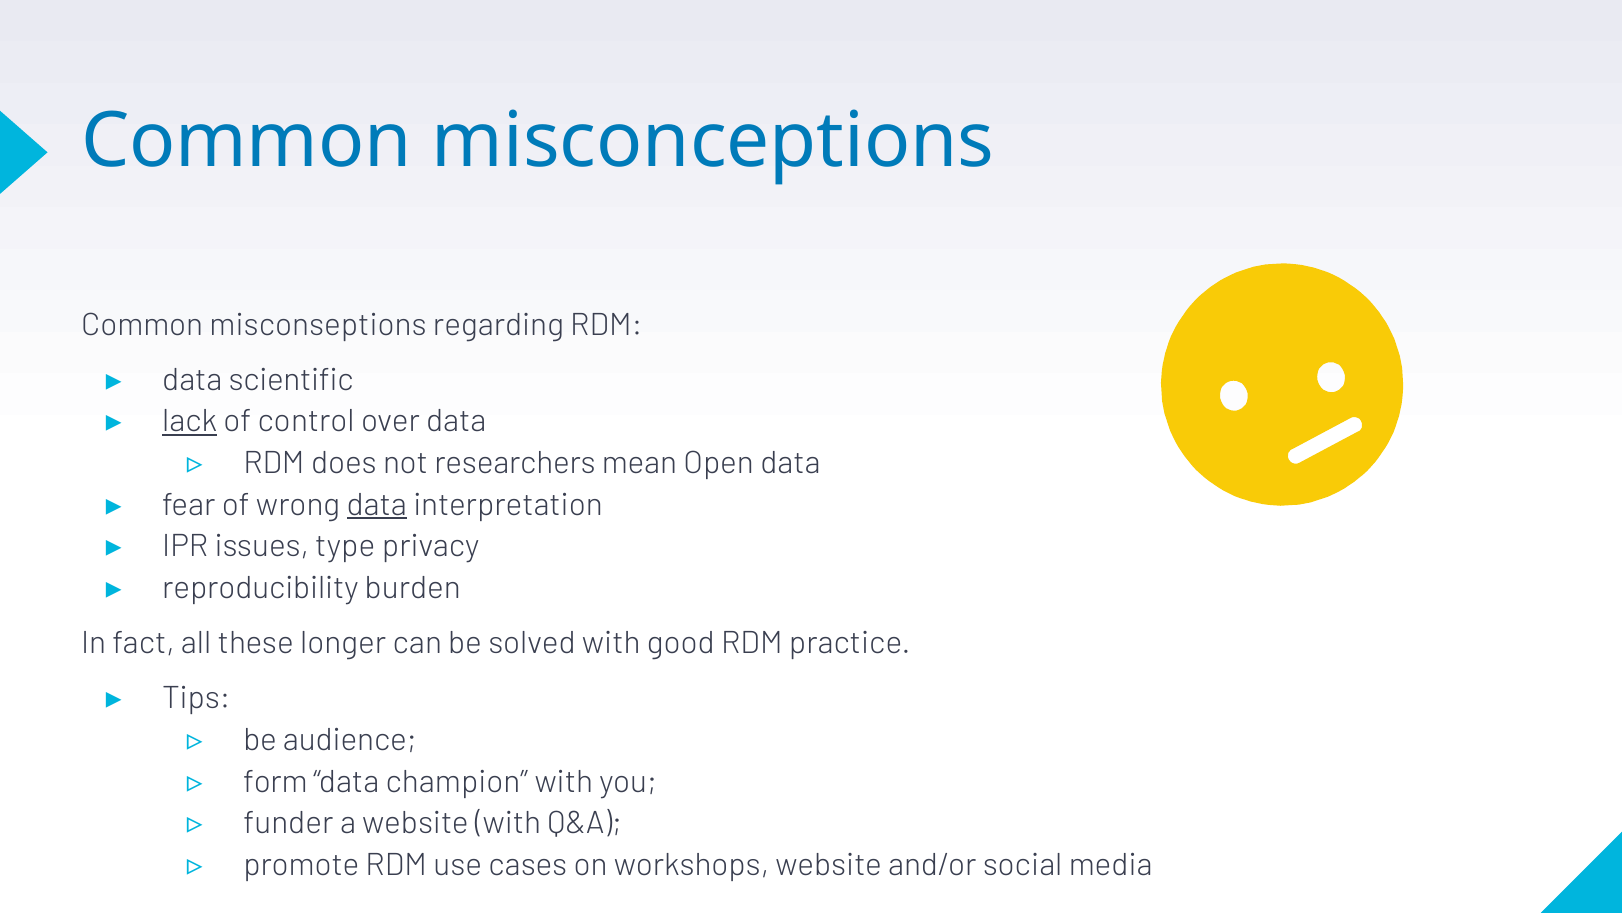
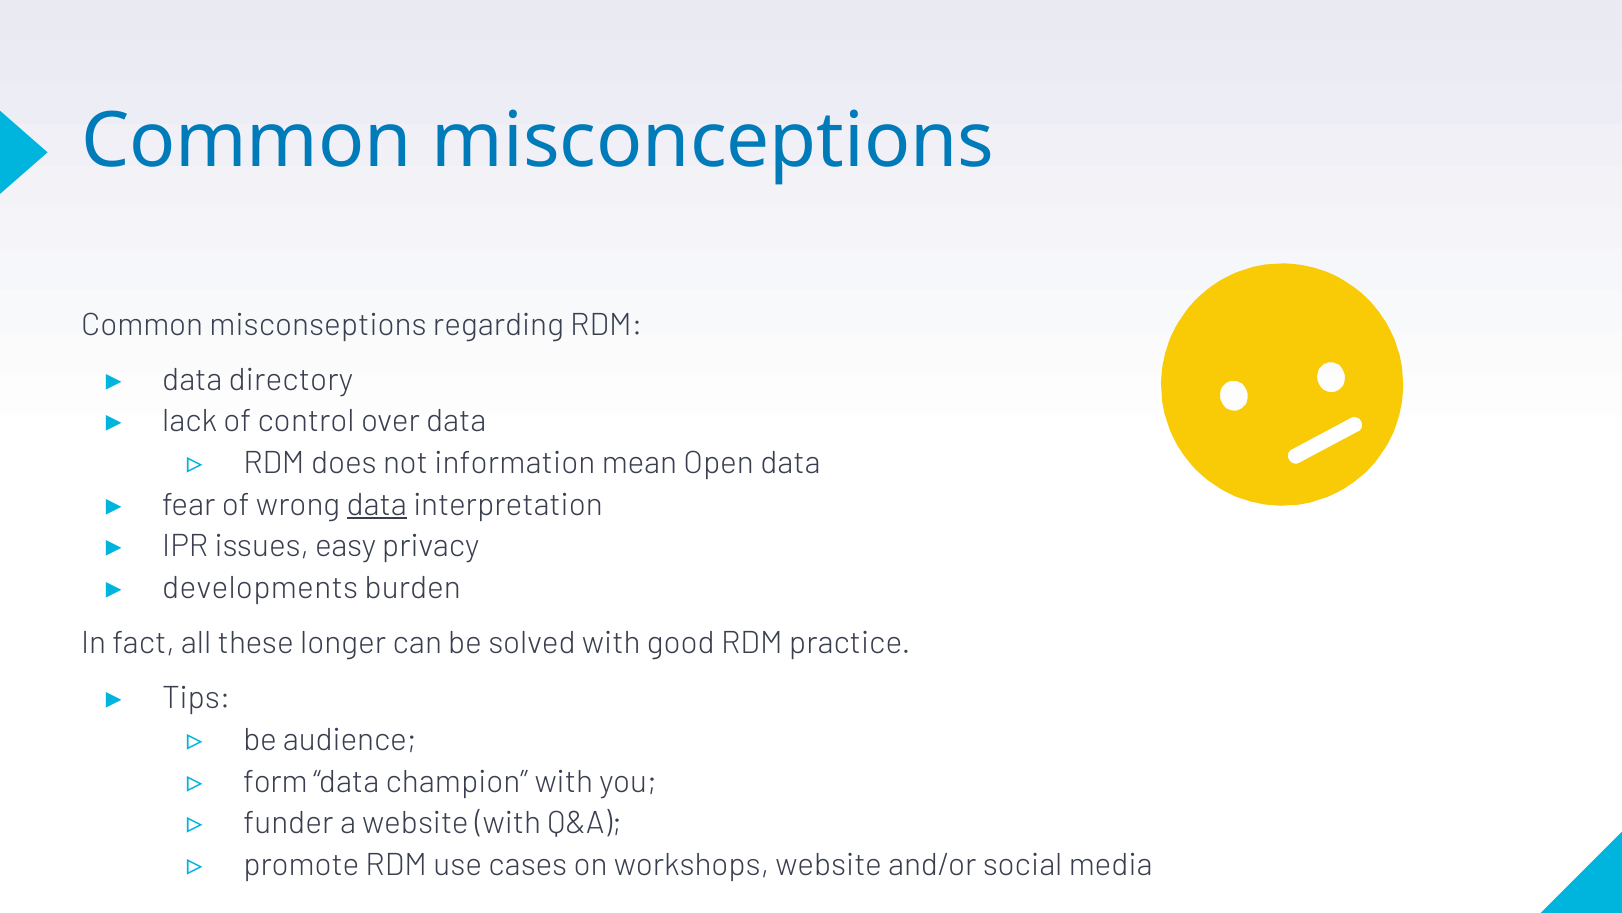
scientific: scientific -> directory (291, 380)
lack underline: present -> none (190, 421)
researchers: researchers -> information (515, 463)
type: type -> easy (346, 546)
reproducibility: reproducibility -> developments (260, 588)
